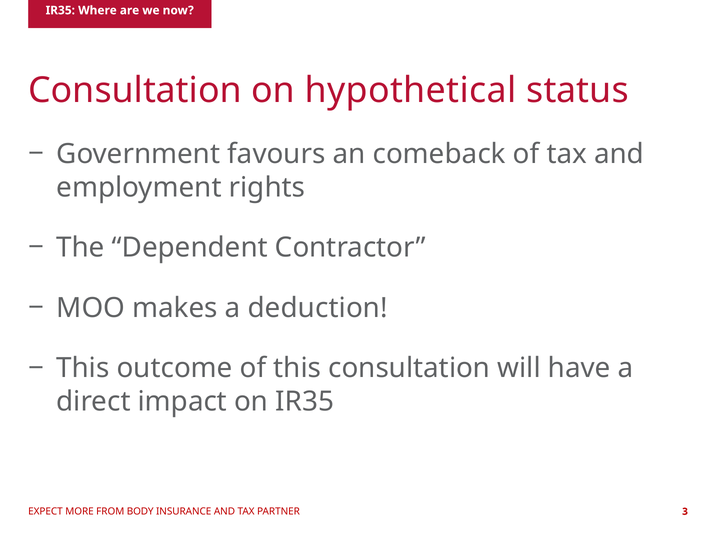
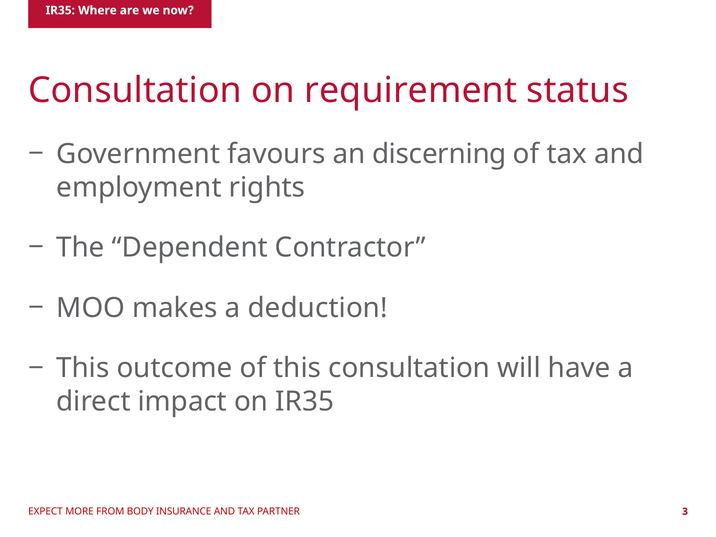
hypothetical: hypothetical -> requirement (411, 90)
comeback: comeback -> discerning (439, 154)
